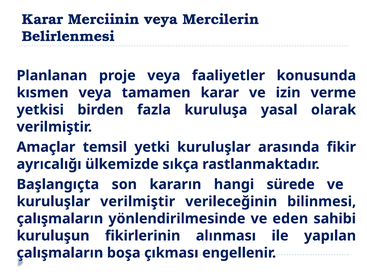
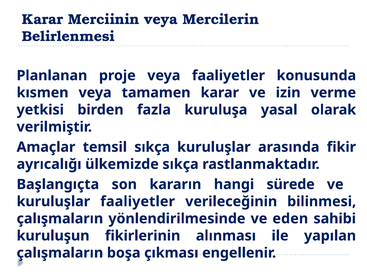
temsil yetki: yetki -> sıkça (152, 147)
kuruluşlar verilmiştir: verilmiştir -> faaliyetler (138, 202)
